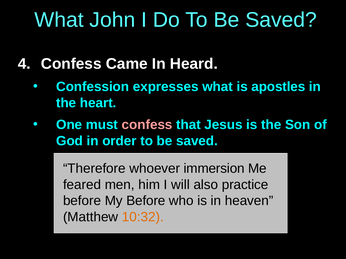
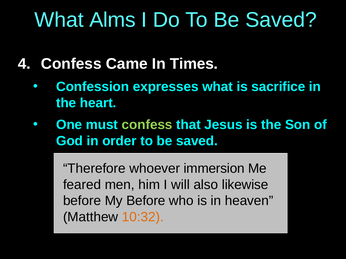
John: John -> Alms (112, 20)
Heard: Heard -> Times (194, 64)
apostles: apostles -> sacrifice (278, 87)
confess colour: pink -> light green (147, 125)
practice: practice -> likewise (245, 185)
